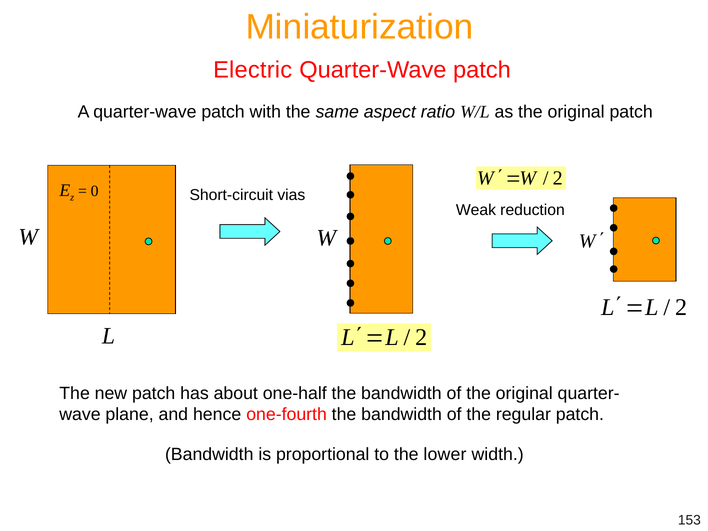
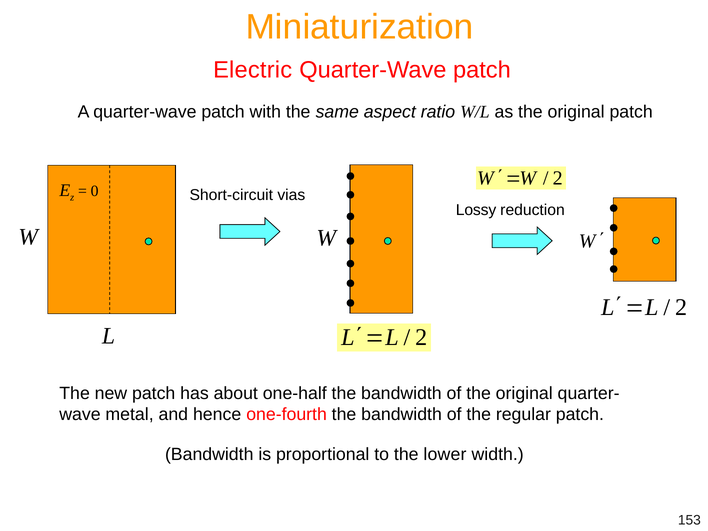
Weak: Weak -> Lossy (476, 210)
plane: plane -> metal (130, 415)
